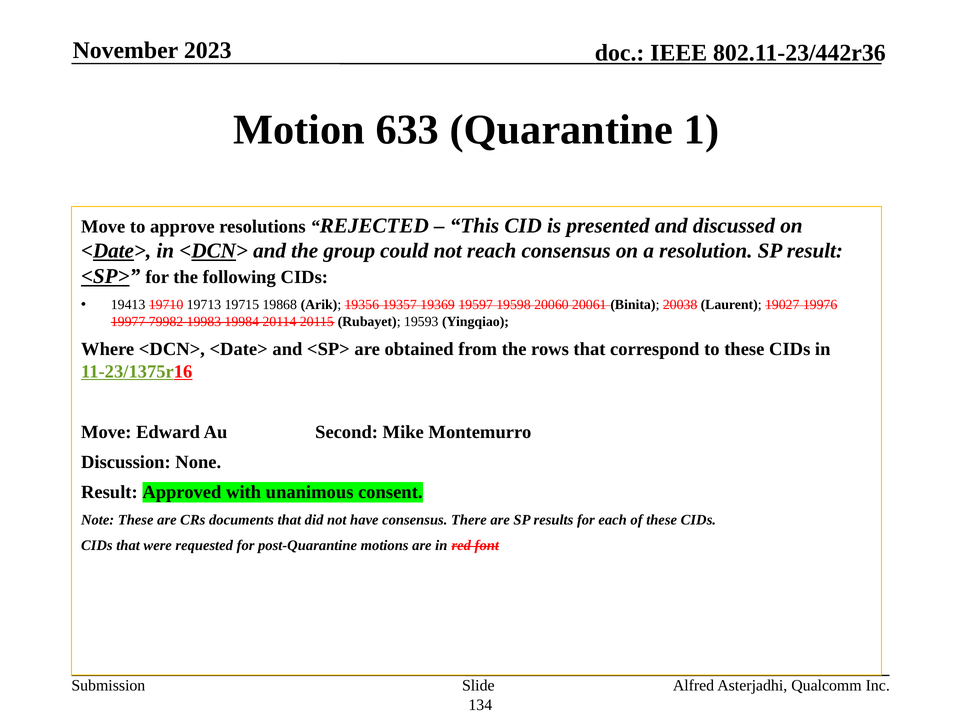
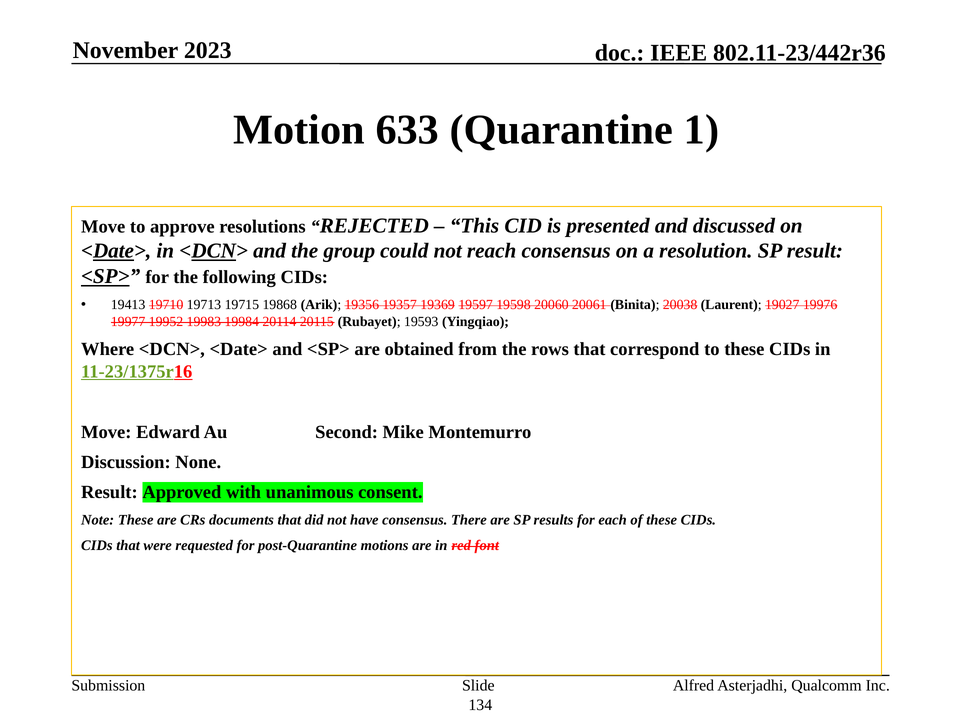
79982: 79982 -> 19952 (166, 321)
